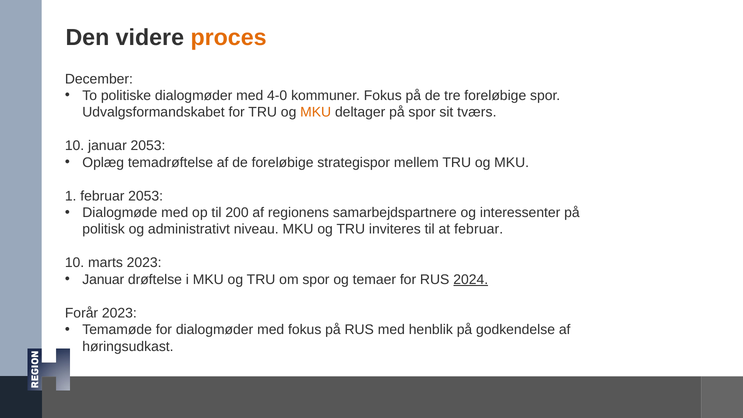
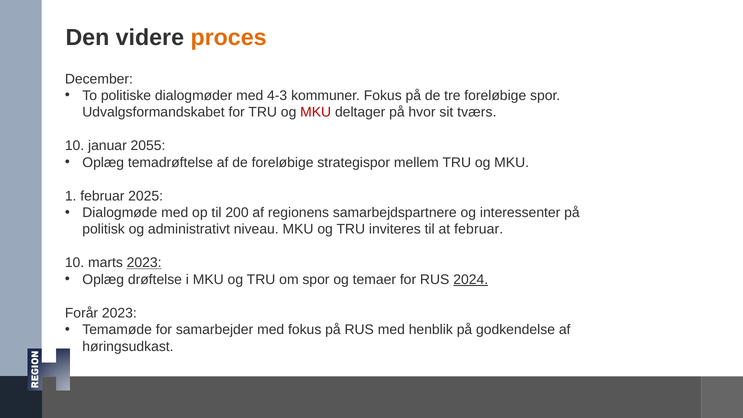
4-0: 4-0 -> 4-3 (277, 96)
MKU colour: orange -> red (316, 112)
på spor: spor -> hvor (422, 112)
januar 2053: 2053 -> 2055 (148, 146)
februar 2053: 2053 -> 2025 (146, 196)
2023 underline: none -> present (144, 263)
Januar: Januar -> Oplæg (103, 280)
for dialogmøder: dialogmøder -> samarbejder (215, 330)
